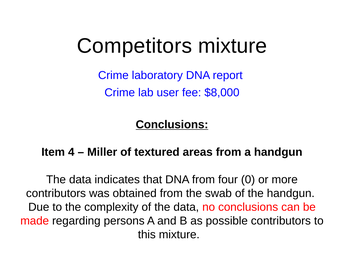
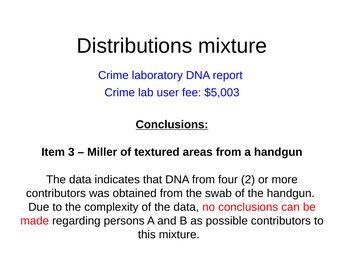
Competitors: Competitors -> Distributions (135, 46)
$8,000: $8,000 -> $5,003 (222, 92)
4: 4 -> 3 (71, 152)
0: 0 -> 2 (248, 180)
